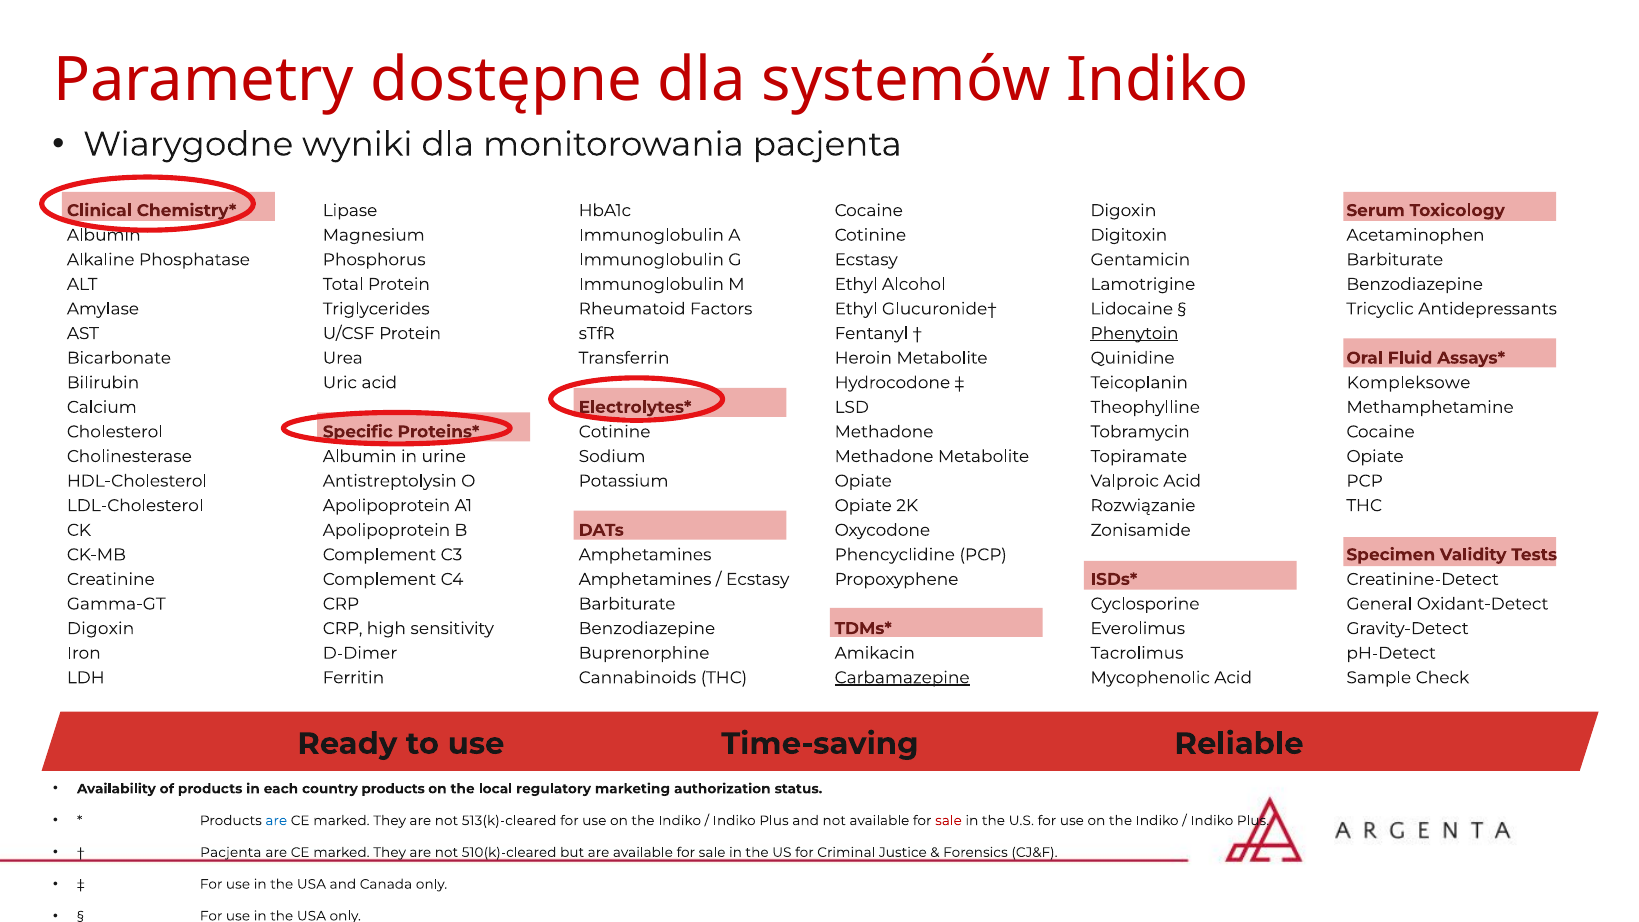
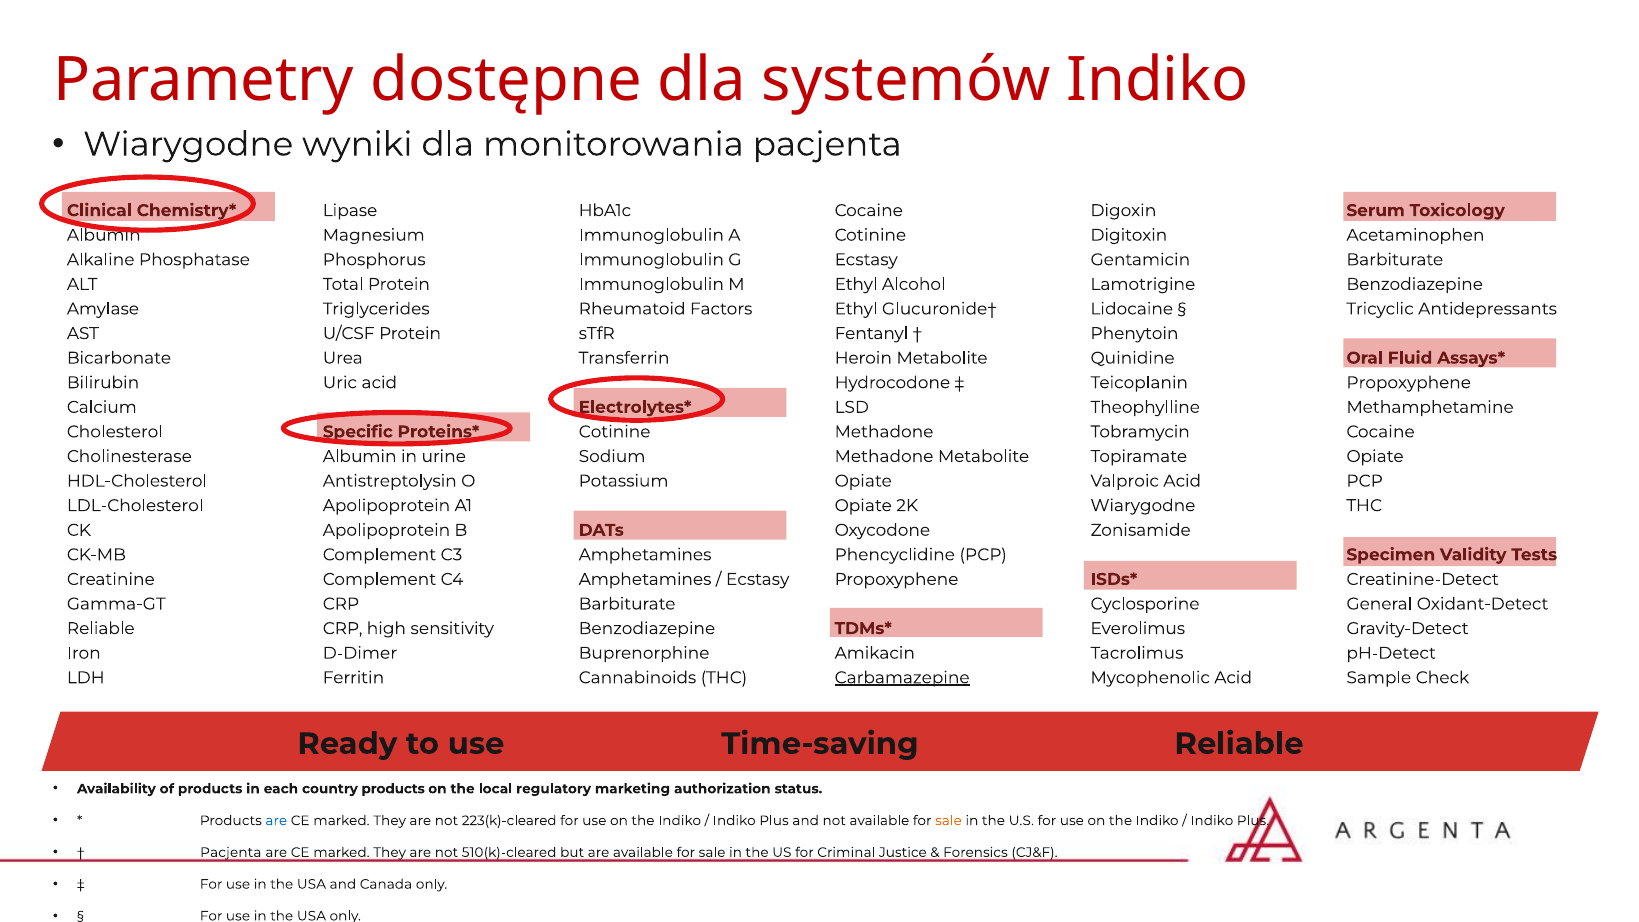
Phenytoin underline: present -> none (1134, 333)
Kompleksowe: Kompleksowe -> Propoxyphene (1409, 383)
Rozwiązanie: Rozwiązanie -> Wiarygodne (1143, 506)
Digoxin: Digoxin -> Reliable (101, 628)
513(k)-cleared: 513(k)-cleared -> 223(k)-cleared (509, 821)
sale colour: red -> orange (949, 821)
